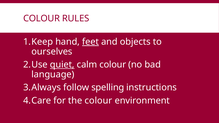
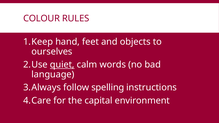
feet underline: present -> none (90, 42)
calm colour: colour -> words (113, 65)
the colour: colour -> capital (99, 101)
